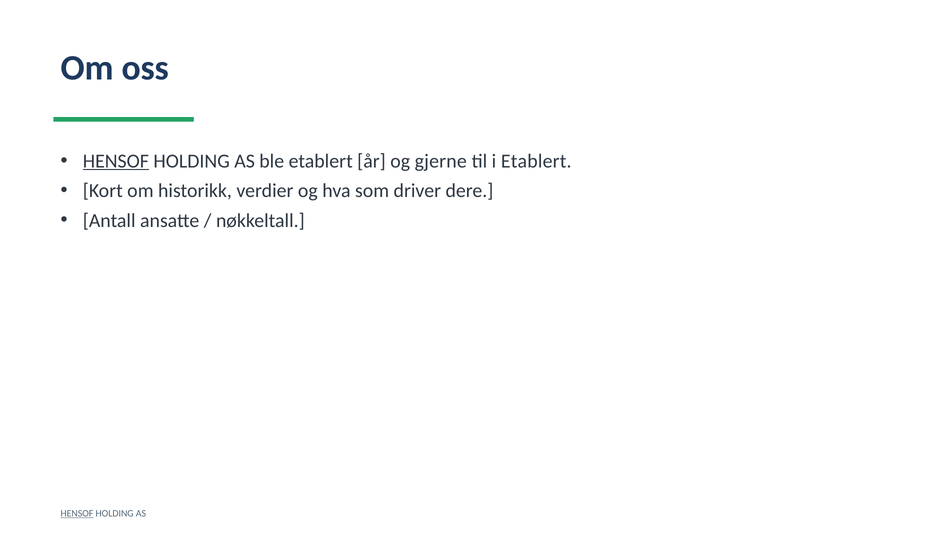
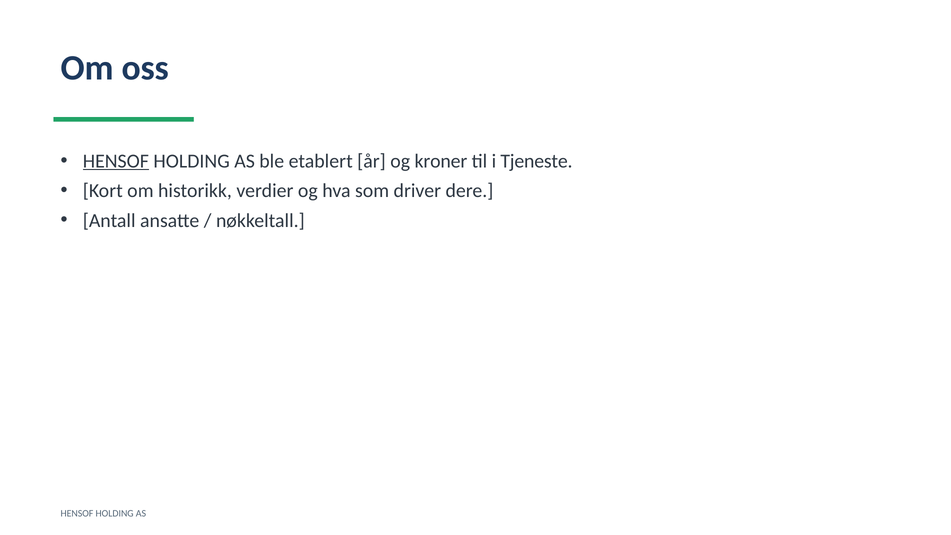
gjerne: gjerne -> kroner (441, 161)
i Etablert: Etablert -> Tjeneste (536, 161)
HENSOF underline: present -> none (77, 513)
